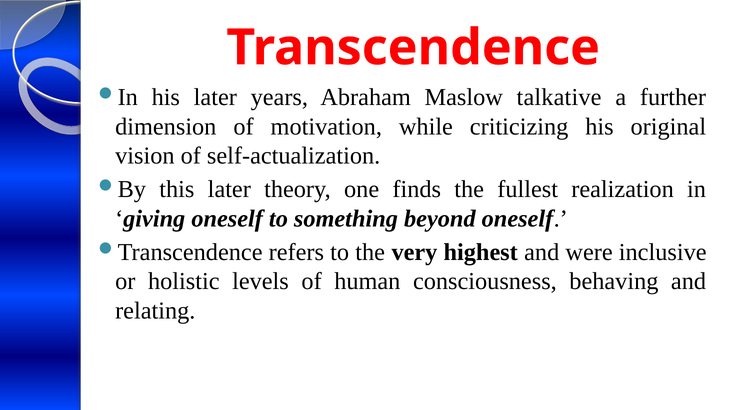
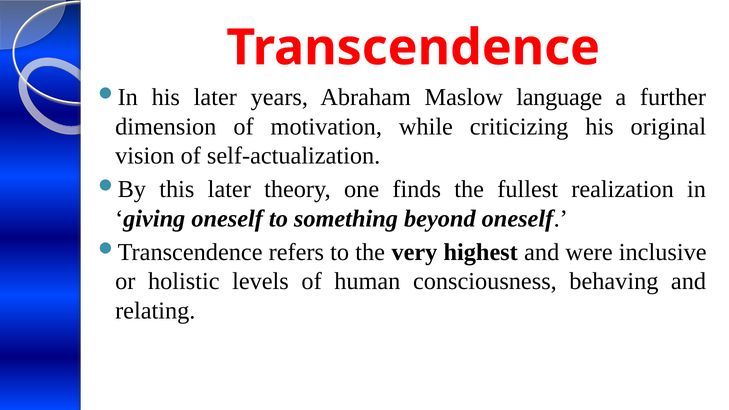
talkative: talkative -> language (559, 97)
